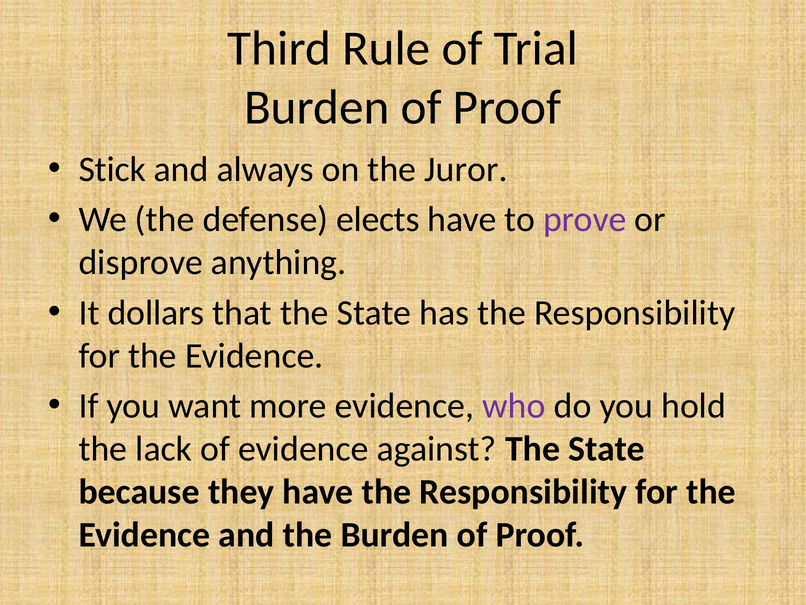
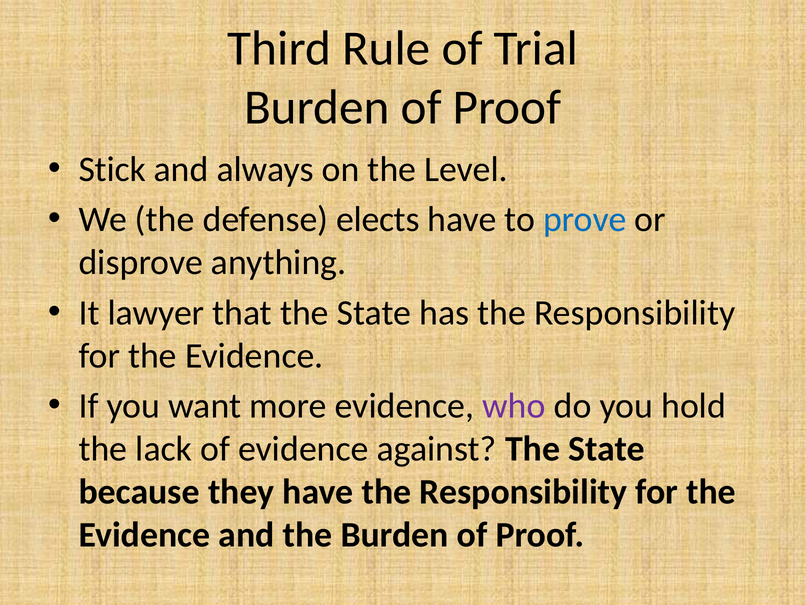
Juror: Juror -> Level (466, 169)
prove colour: purple -> blue (585, 219)
dollars: dollars -> lawyer (156, 312)
